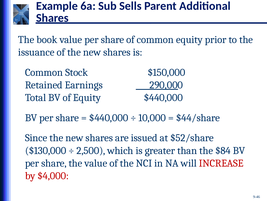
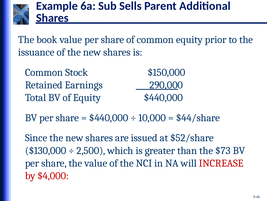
$84: $84 -> $73 (223, 150)
